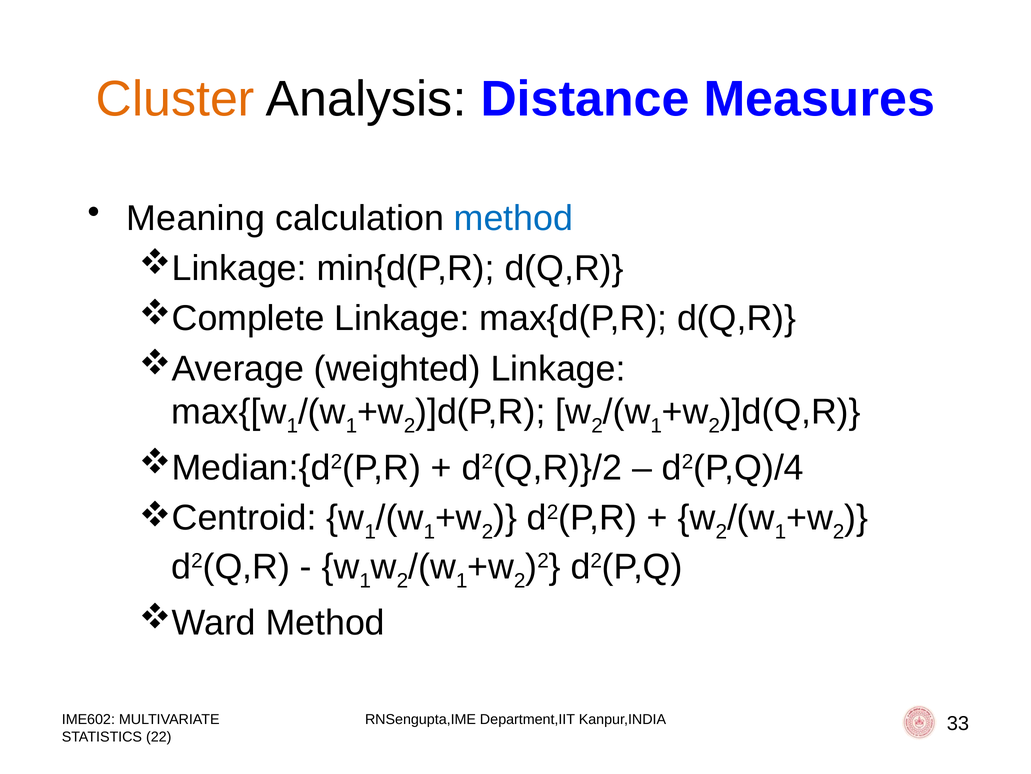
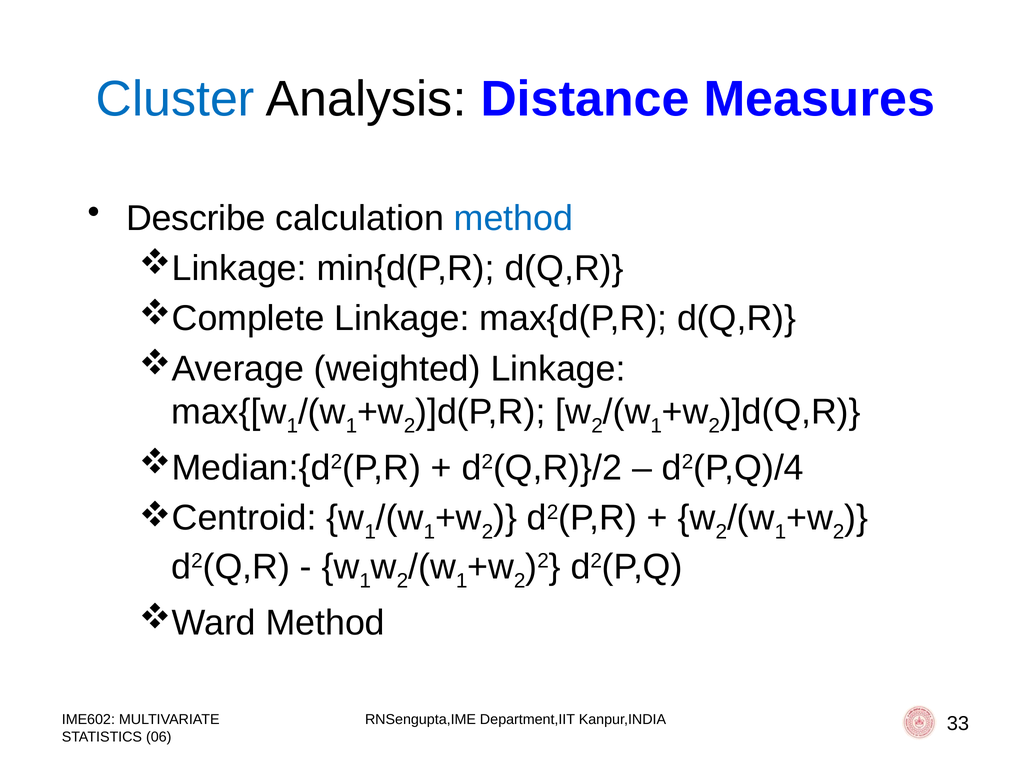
Cluster colour: orange -> blue (175, 99)
Meaning: Meaning -> Describe (196, 218)
22: 22 -> 06 (159, 736)
